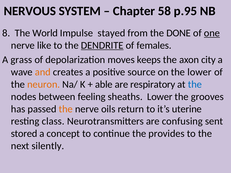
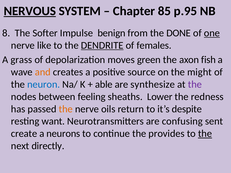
NERVOUS underline: none -> present (30, 11)
58: 58 -> 85 (164, 11)
World: World -> Softer (45, 33)
stayed: stayed -> benign (112, 33)
keeps: keeps -> green (149, 60)
city: city -> fish (208, 60)
the lower: lower -> might (199, 72)
neuron colour: orange -> blue (44, 84)
respiratory: respiratory -> synthesize (153, 84)
the colour: blue -> purple (195, 84)
grooves: grooves -> redness (207, 97)
uterine: uterine -> despite (187, 109)
class: class -> want (53, 121)
stored: stored -> create (24, 134)
concept: concept -> neurons (63, 134)
the underline: none -> present (205, 134)
silently: silently -> directly (48, 146)
